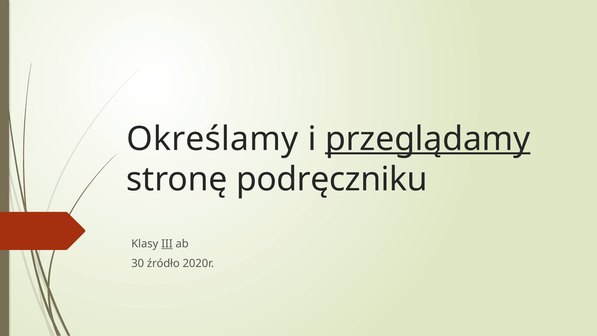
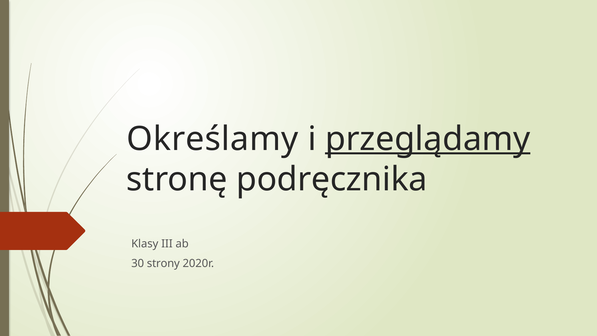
podręczniku: podręczniku -> podręcznika (332, 179)
III underline: present -> none (167, 244)
źródło: źródło -> strony (163, 263)
